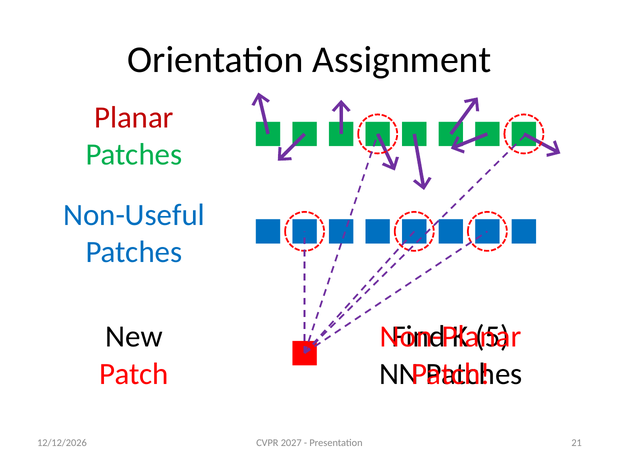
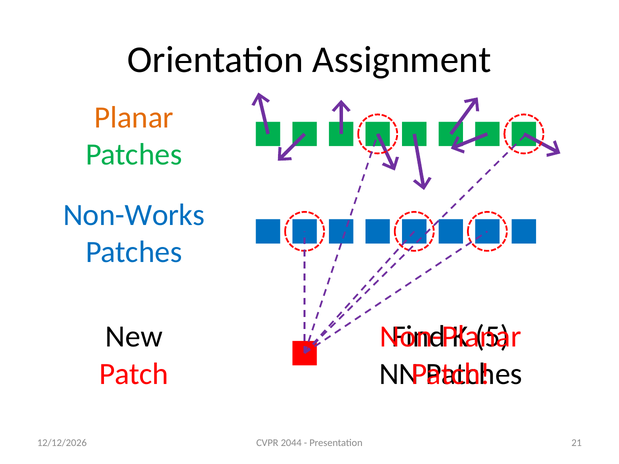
Planar colour: red -> orange (134, 118)
Non-Useful: Non-Useful -> Non-Works (134, 215)
2027: 2027 -> 2044 (291, 443)
